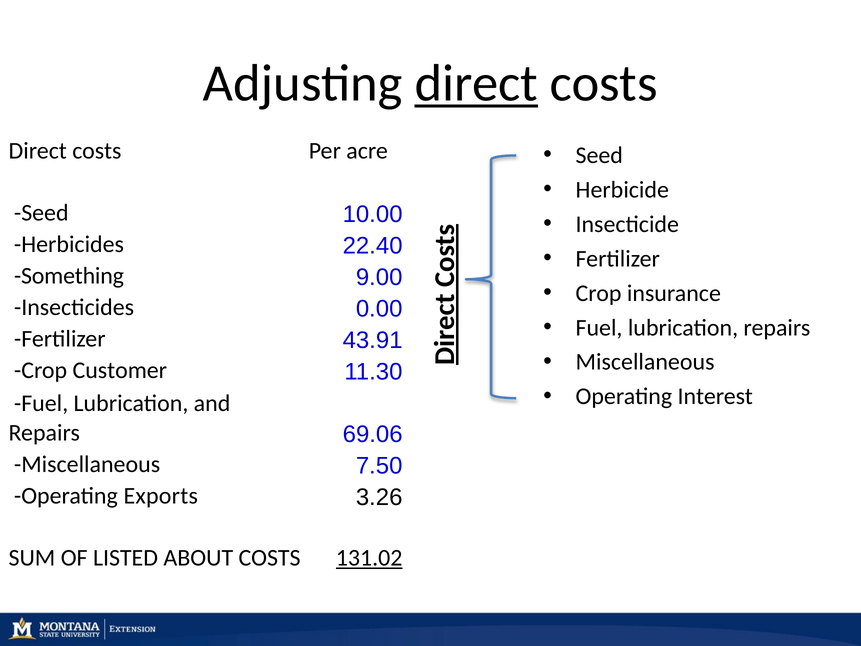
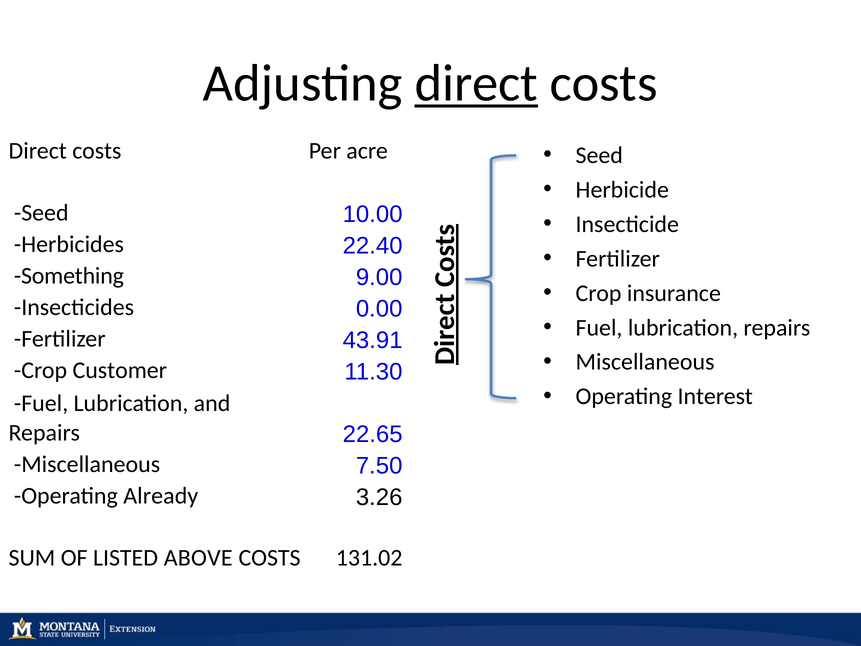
69.06: 69.06 -> 22.65 (373, 434)
Exports: Exports -> Already (161, 496)
ABOUT: ABOUT -> ABOVE (198, 558)
131.02 underline: present -> none (369, 558)
